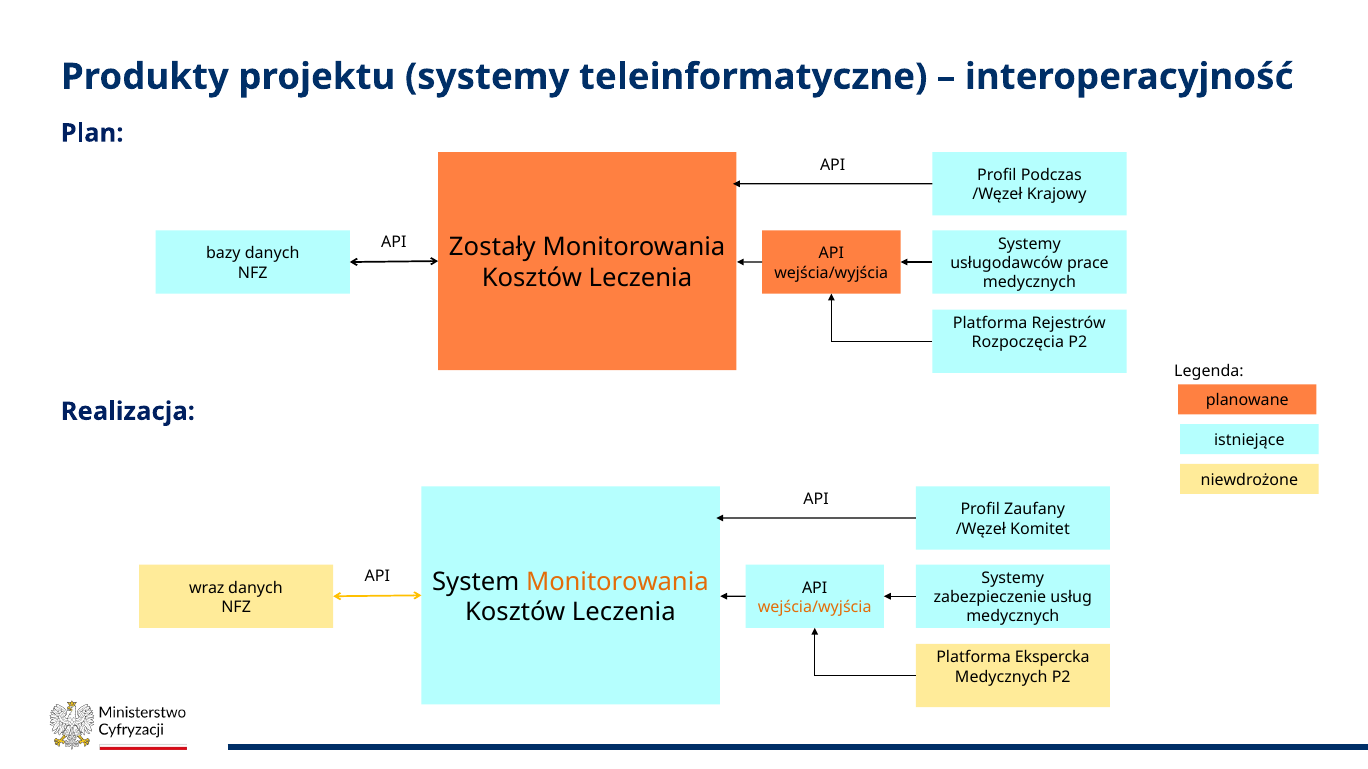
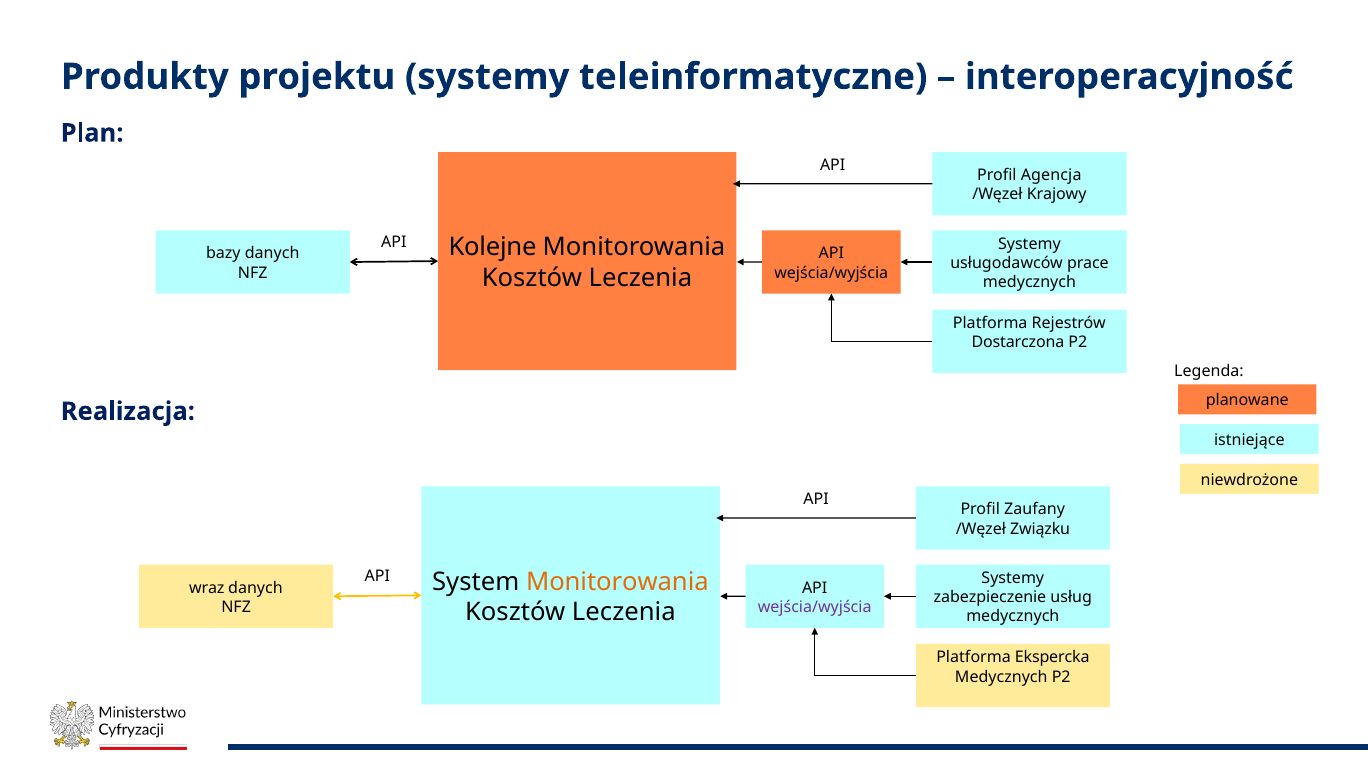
Podczas: Podczas -> Agencja (1051, 175)
Zostały: Zostały -> Kolejne (493, 248)
Rozpoczęcia: Rozpoczęcia -> Dostarczona (1018, 343)
Komitet: Komitet -> Związku (1040, 529)
wejścia/wyjścia colour: orange -> purple (815, 607)
